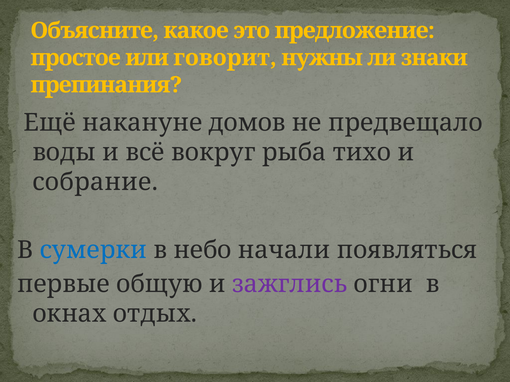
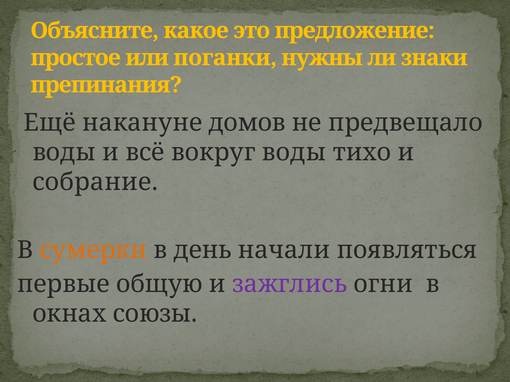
говорит: говорит -> поганки (225, 58)
вокруг рыба: рыба -> воды (294, 153)
сумерки colour: blue -> orange (93, 250)
небо: небо -> день (203, 250)
отдых: отдых -> союзы (155, 314)
